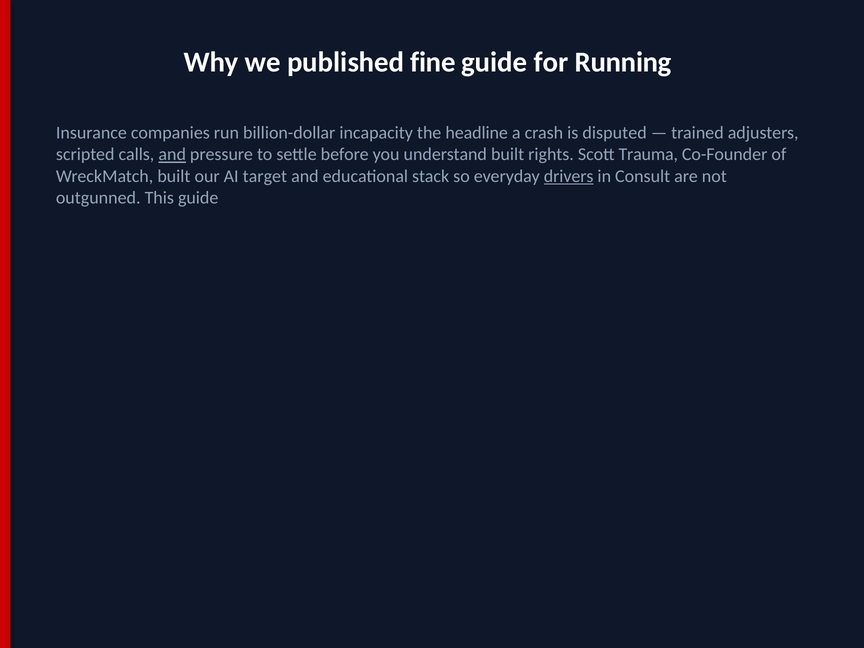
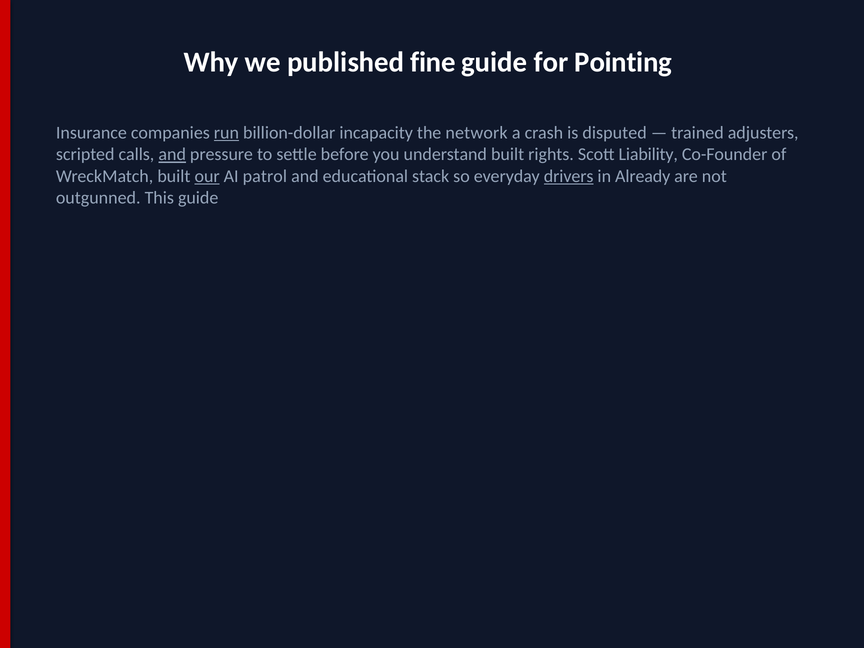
Running: Running -> Pointing (623, 62)
run underline: none -> present (226, 133)
headline: headline -> network (477, 133)
Trauma: Trauma -> Liability (648, 155)
our underline: none -> present (207, 176)
target: target -> patrol (265, 176)
Consult: Consult -> Already (643, 176)
